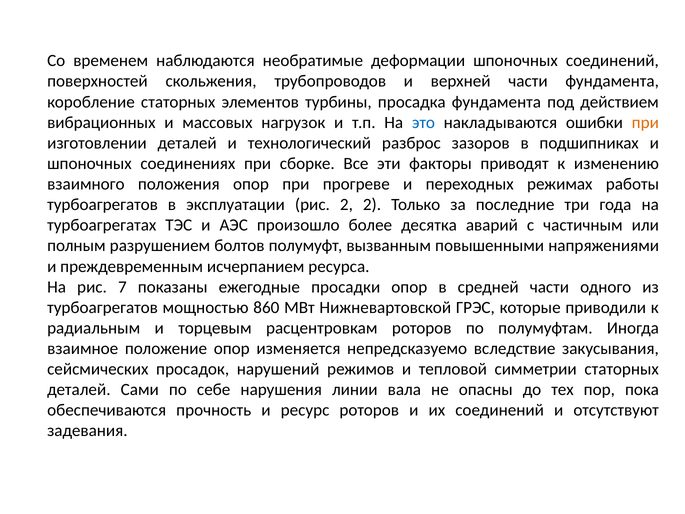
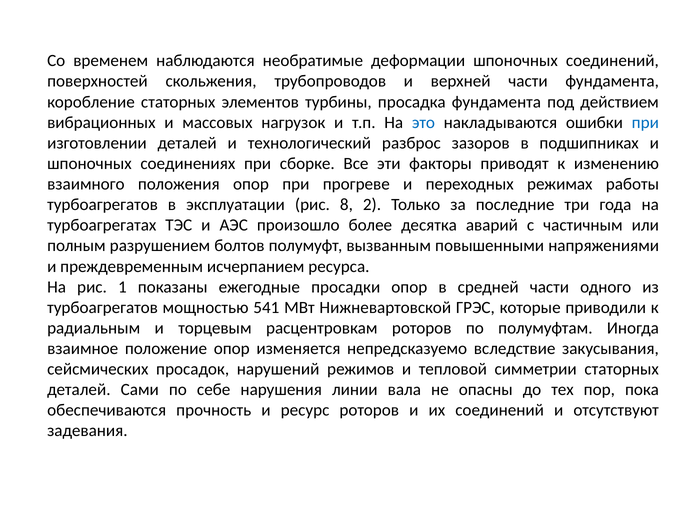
при colour: orange -> blue (645, 122)
рис 2: 2 -> 8 (346, 205)
7: 7 -> 1 (122, 287)
860: 860 -> 541 (266, 307)
